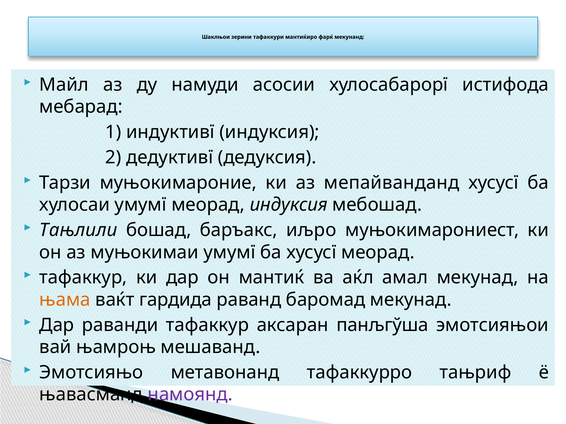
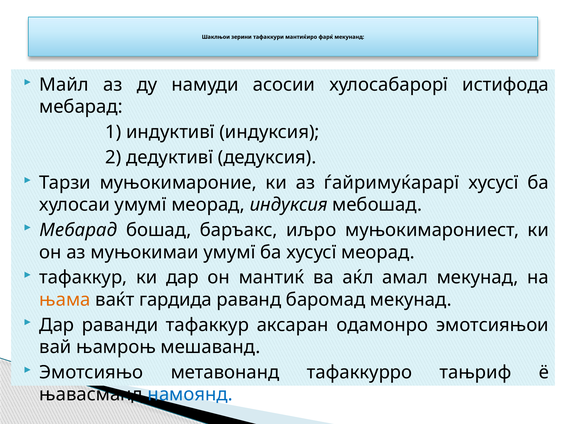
мепайванданд: мепайванданд -> ѓайримуќарарї (392, 183)
Тањлили: Тањлили -> Мебарад (78, 230)
панљгўша: панљгўша -> одамонро (382, 325)
намоянд colour: purple -> blue (190, 395)
